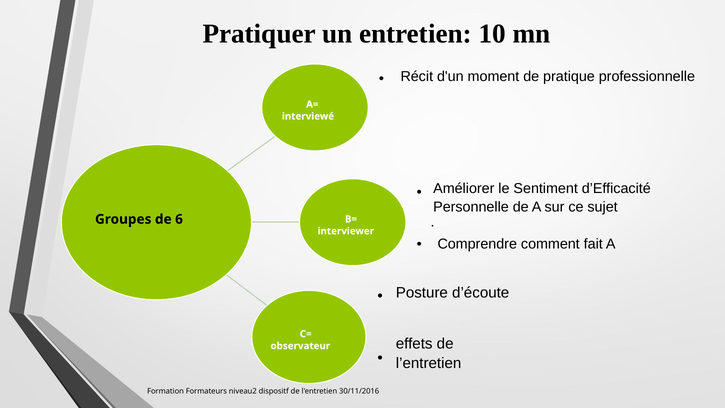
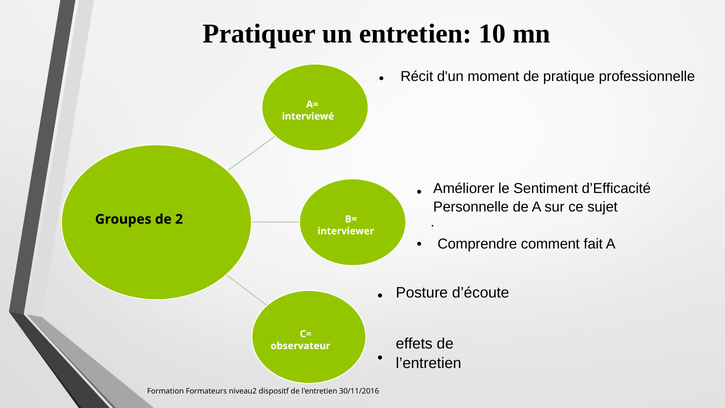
6: 6 -> 2 (179, 219)
